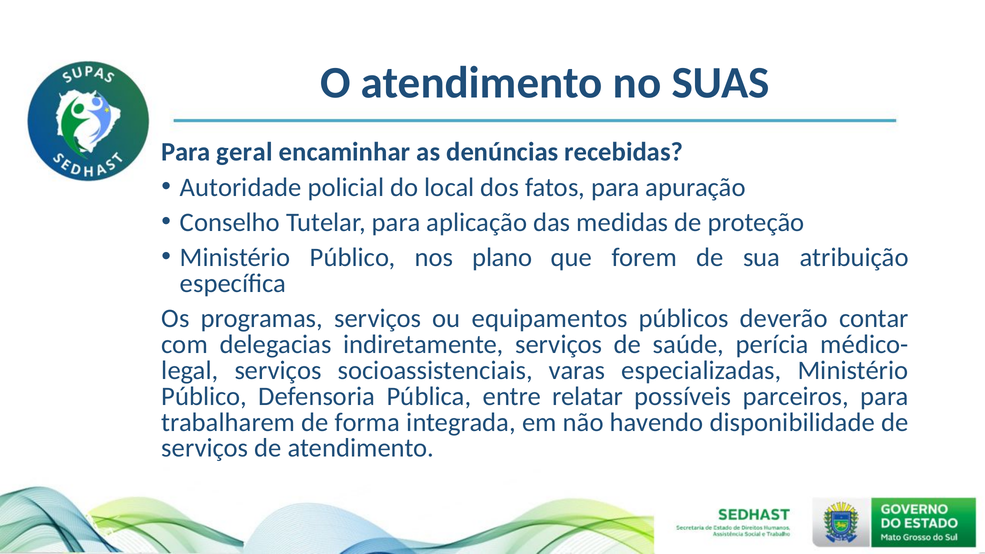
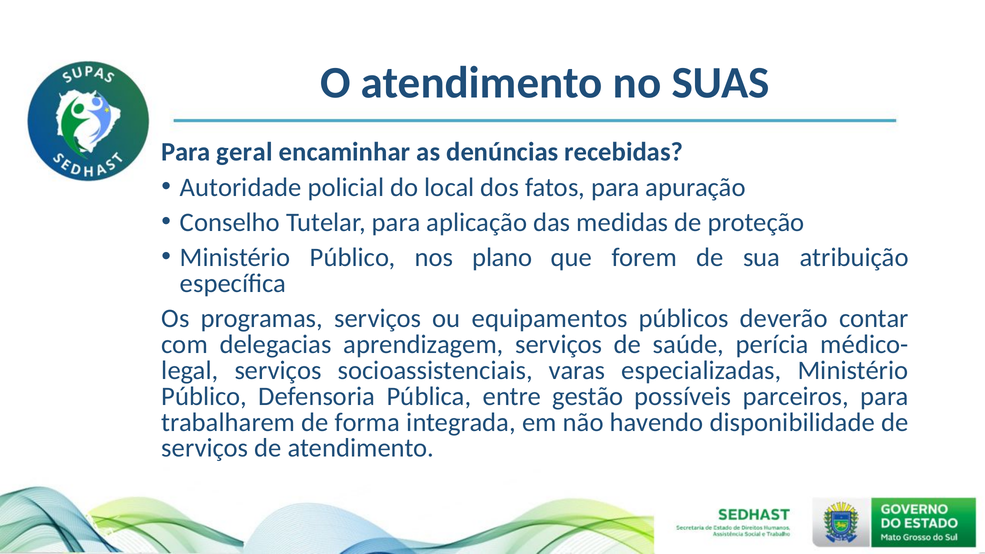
indiretamente: indiretamente -> aprendizagem (423, 345)
relatar: relatar -> gestão (588, 396)
